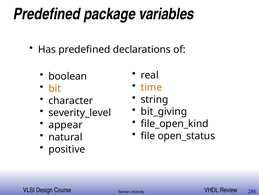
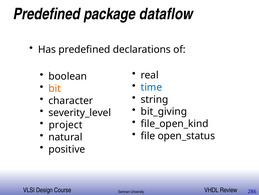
variables: variables -> dataflow (166, 14)
time colour: orange -> blue (151, 87)
appear: appear -> project (66, 125)
